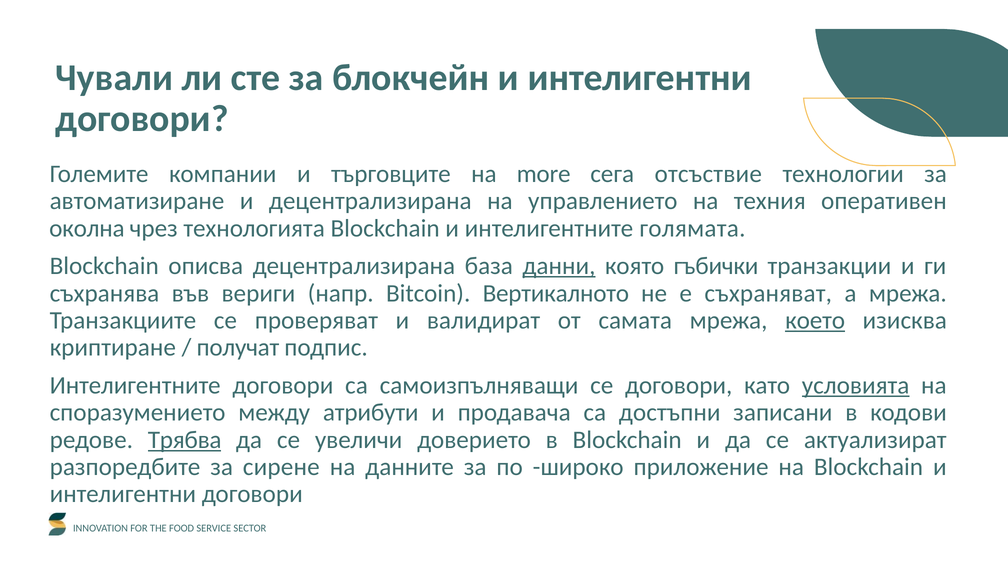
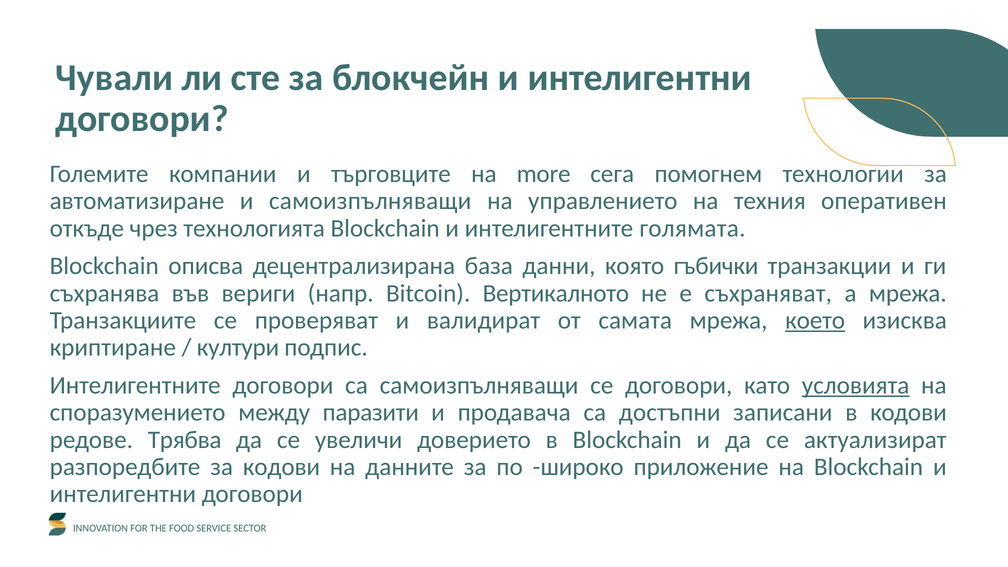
отсъствие: отсъствие -> помогнем (708, 174)
и децентрализирана: децентрализирана -> самоизпълняващи (370, 201)
околна: околна -> откъде (87, 228)
данни underline: present -> none (559, 266)
получат: получат -> култури (238, 348)
атрибути: атрибути -> паразити (371, 413)
Трябва underline: present -> none (185, 440)
за сирене: сирене -> кодови (281, 467)
